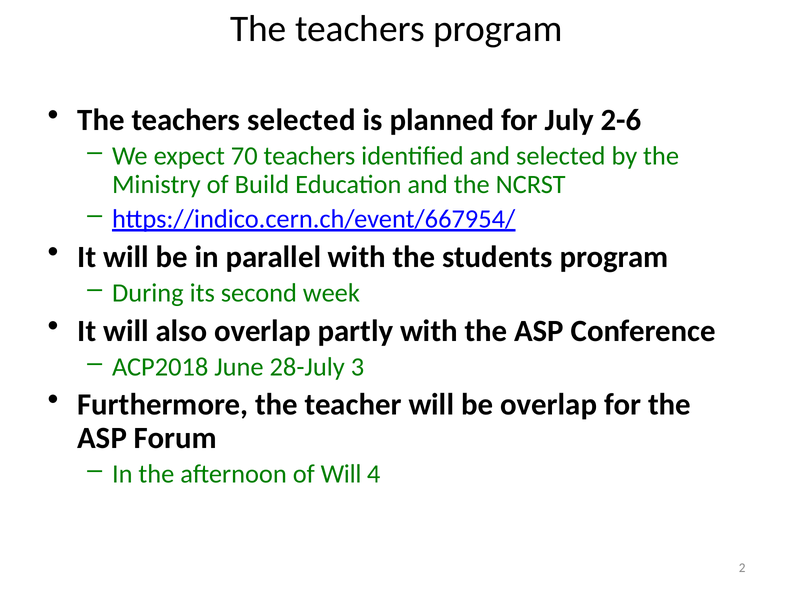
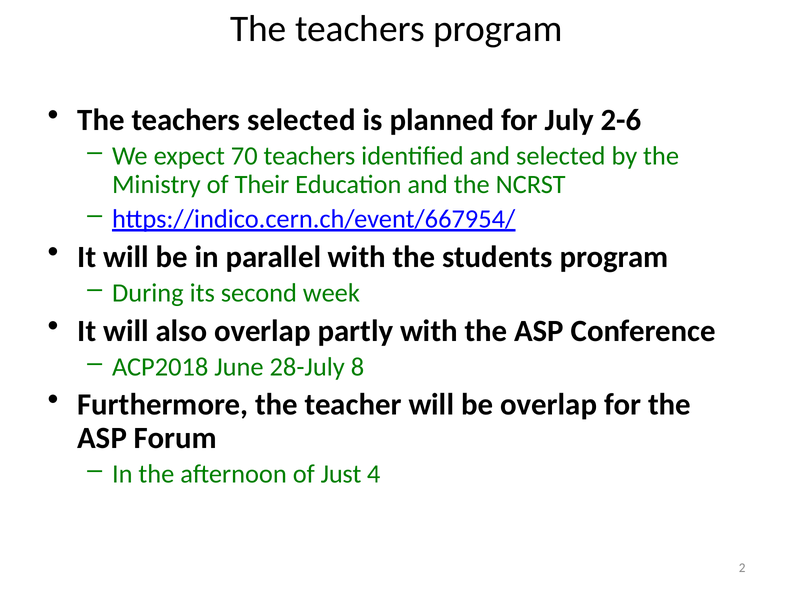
Build: Build -> Their (262, 185)
3: 3 -> 8 (357, 367)
of Will: Will -> Just (341, 474)
